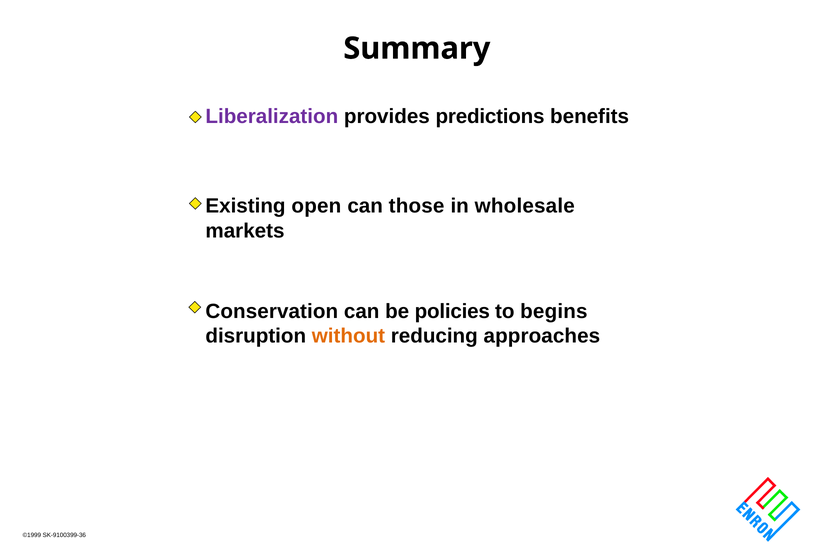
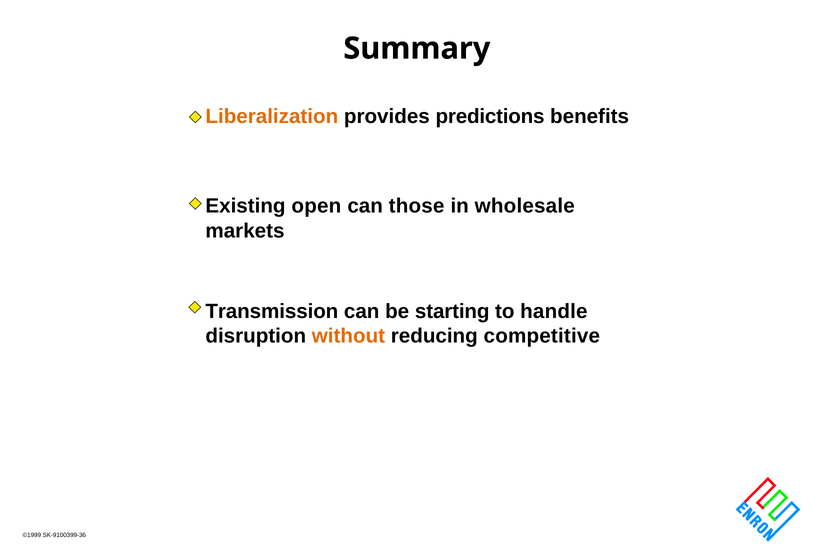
Liberalization colour: purple -> orange (272, 116)
Conservation: Conservation -> Transmission (272, 311)
policies: policies -> starting (452, 311)
begins: begins -> handle (554, 311)
approaches: approaches -> competitive (542, 336)
